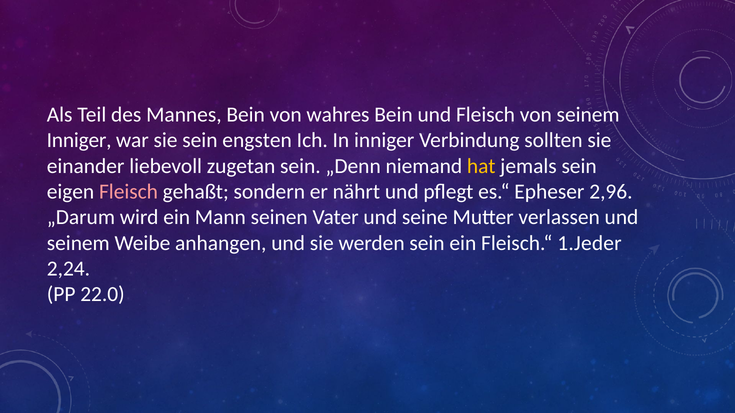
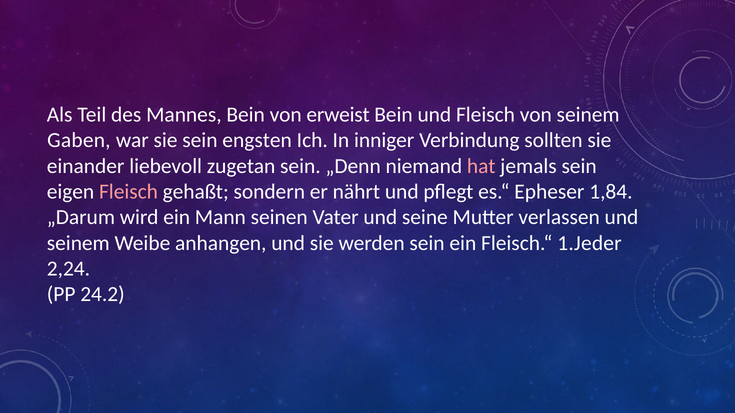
wahres: wahres -> erweist (338, 115)
Inniger: Inniger -> Gaben (79, 141)
hat colour: yellow -> pink (481, 166)
2,96: 2,96 -> 1,84 (611, 192)
22.0: 22.0 -> 24.2 (102, 295)
